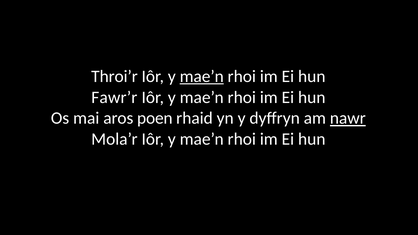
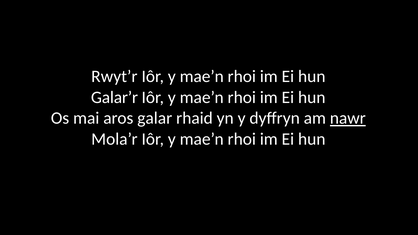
Throi’r: Throi’r -> Rwyt’r (114, 76)
mae’n underline: present -> none (202, 76)
Fawr’r: Fawr’r -> Galar’r (115, 97)
poen: poen -> galar (155, 118)
